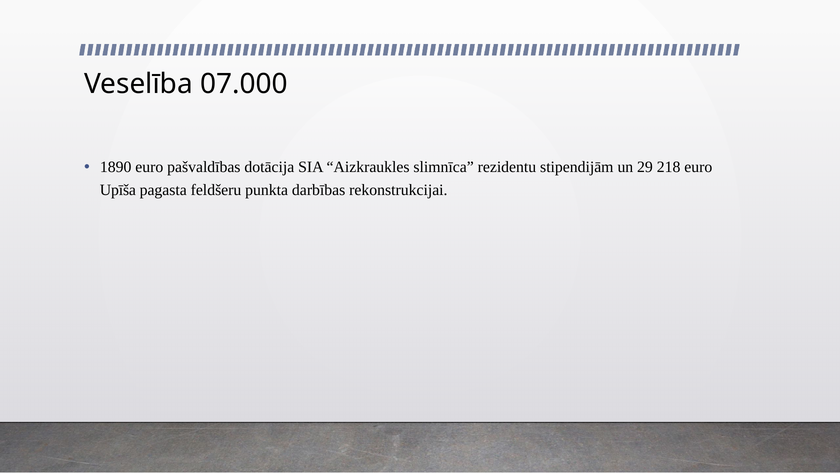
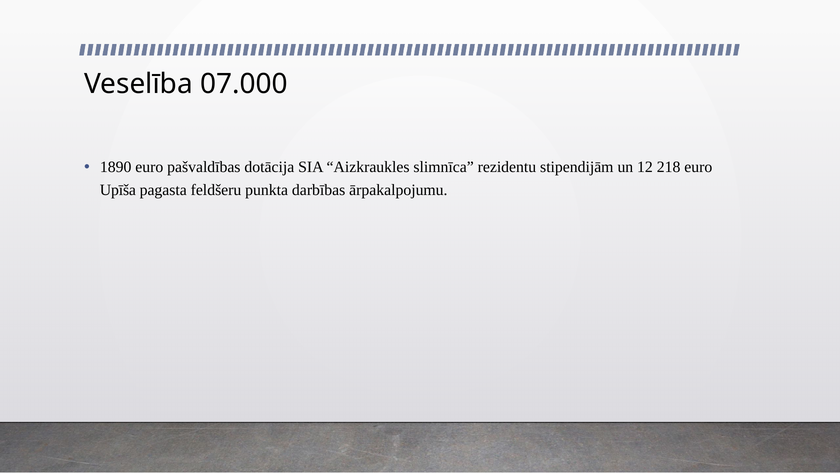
29: 29 -> 12 (645, 167)
rekonstrukcijai: rekonstrukcijai -> ārpakalpojumu (398, 190)
